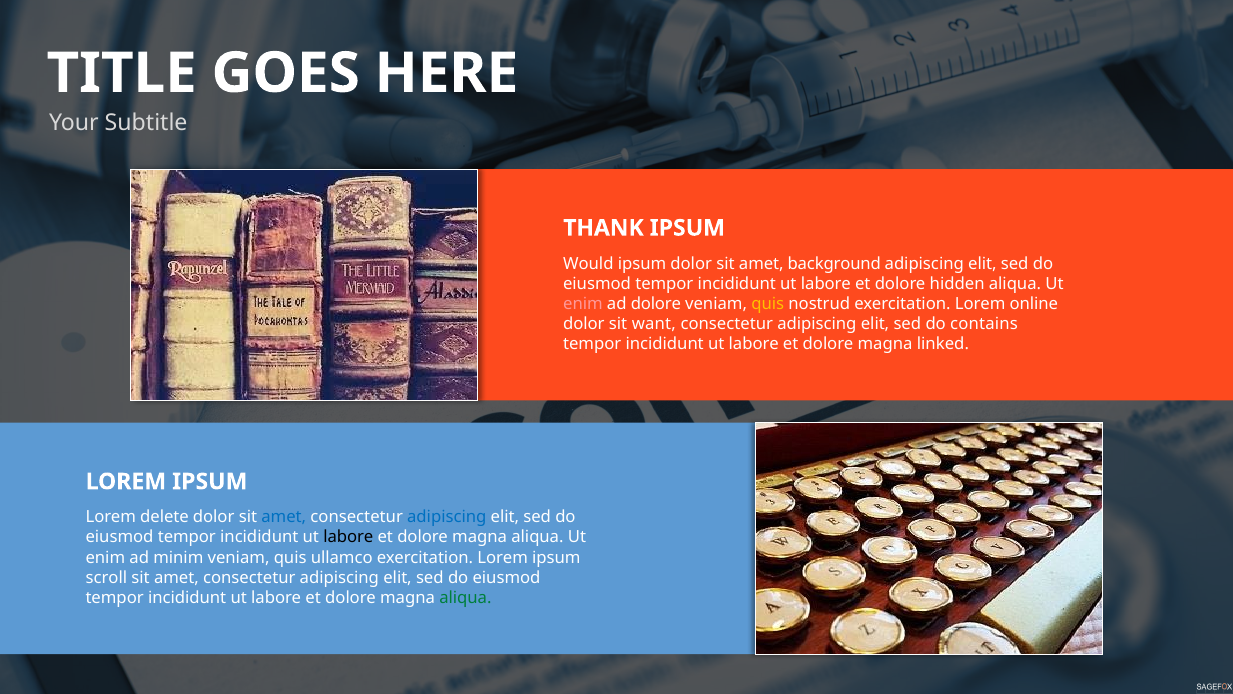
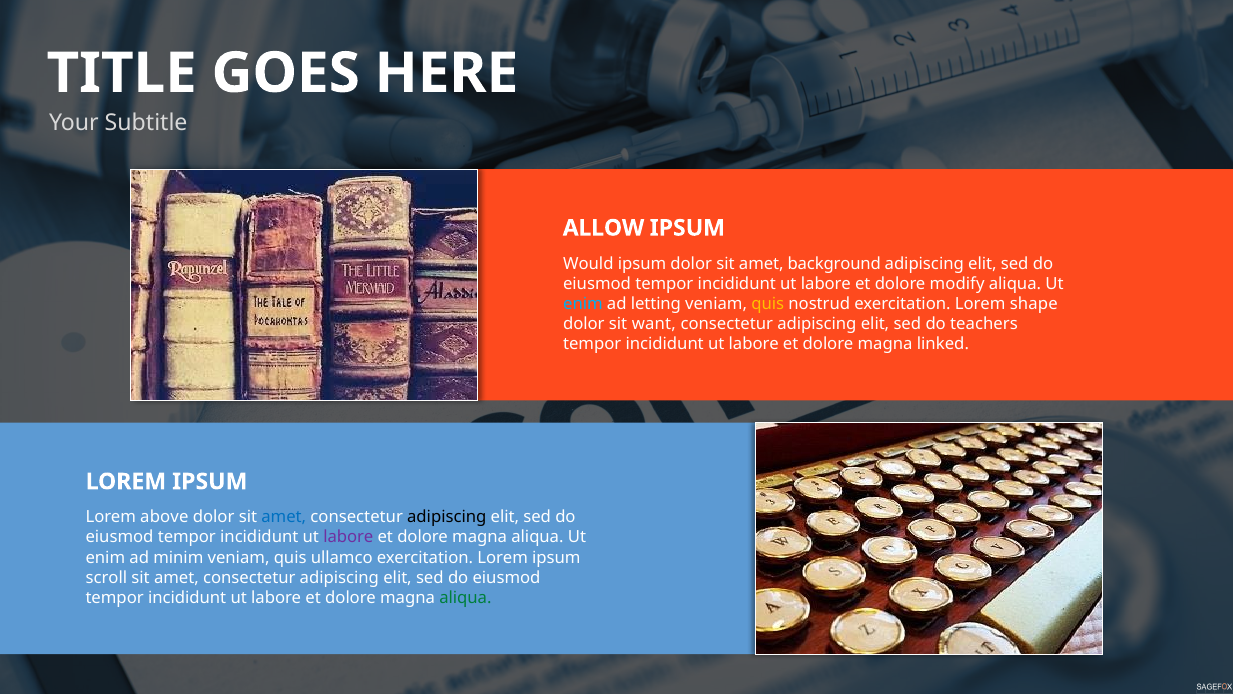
THANK: THANK -> ALLOW (604, 228)
hidden: hidden -> modify (957, 284)
enim colour: pink -> light blue (583, 304)
ad dolore: dolore -> letting (656, 304)
online: online -> shape (1034, 304)
contains: contains -> teachers (984, 324)
delete: delete -> above (164, 517)
adipiscing colour: blue -> black (447, 517)
labore colour: black -> purple (348, 537)
